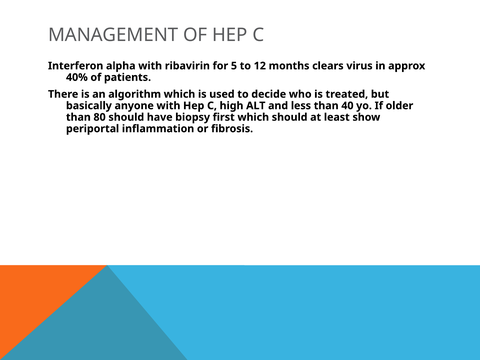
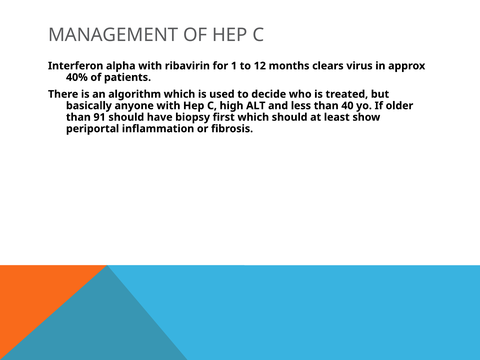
5: 5 -> 1 (234, 66)
80: 80 -> 91 (100, 117)
